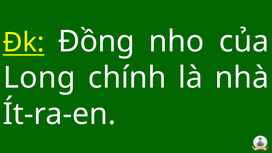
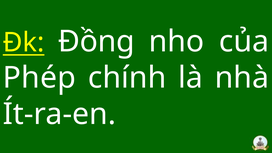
Long: Long -> Phép (39, 78)
